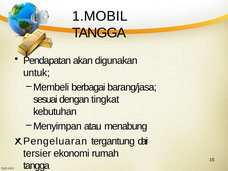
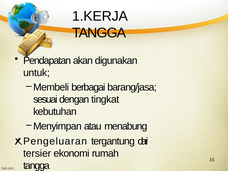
1.MOBIL: 1.MOBIL -> 1.KERJA (100, 16)
